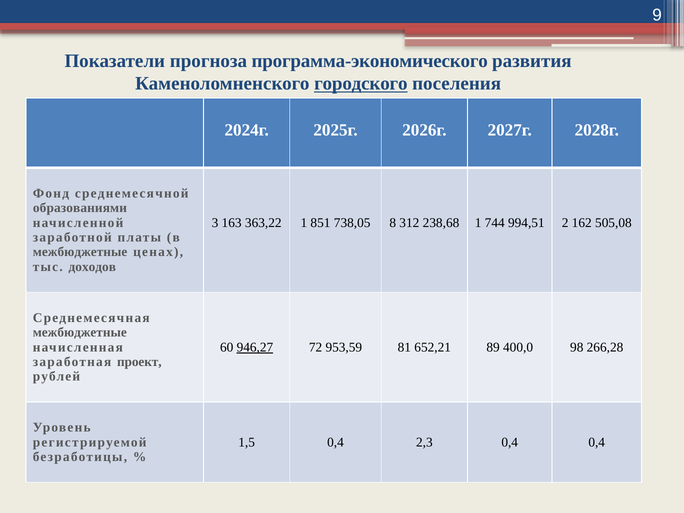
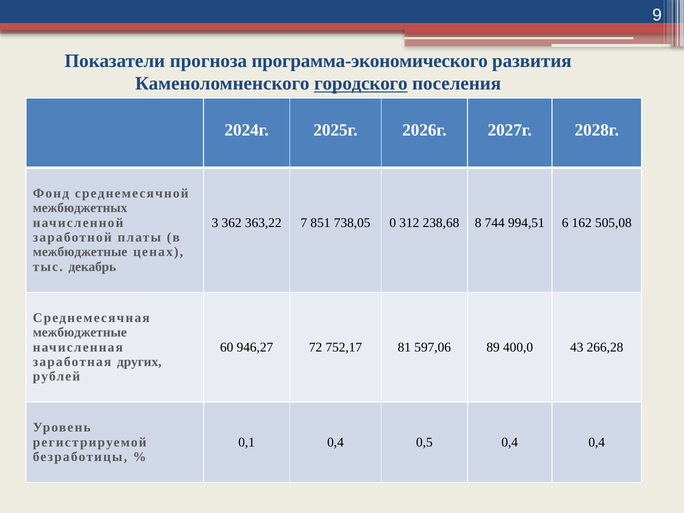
образованиями: образованиями -> межбюджетных (80, 208)
163: 163 -> 362 (232, 223)
363,22 1: 1 -> 7 (304, 223)
8: 8 -> 0 (393, 223)
238,68 1: 1 -> 8 (478, 223)
2: 2 -> 6 (565, 223)
доходов: доходов -> декабрь (92, 267)
946,27 underline: present -> none (255, 347)
953,59: 953,59 -> 752,17 (344, 347)
652,21: 652,21 -> 597,06 (433, 347)
98: 98 -> 43 (577, 347)
проект: проект -> других (139, 362)
1,5: 1,5 -> 0,1 (247, 442)
2,3: 2,3 -> 0,5 (424, 442)
